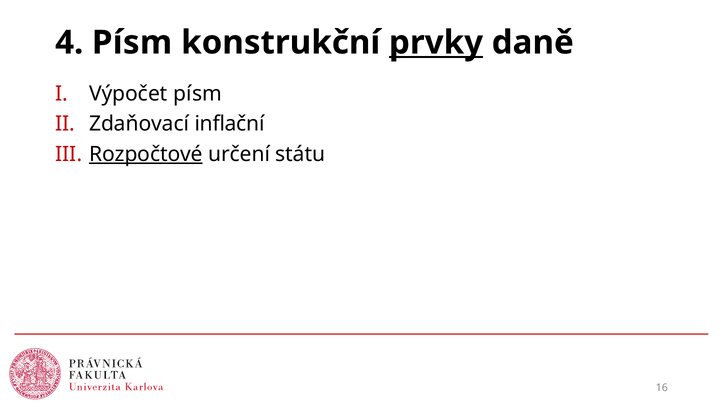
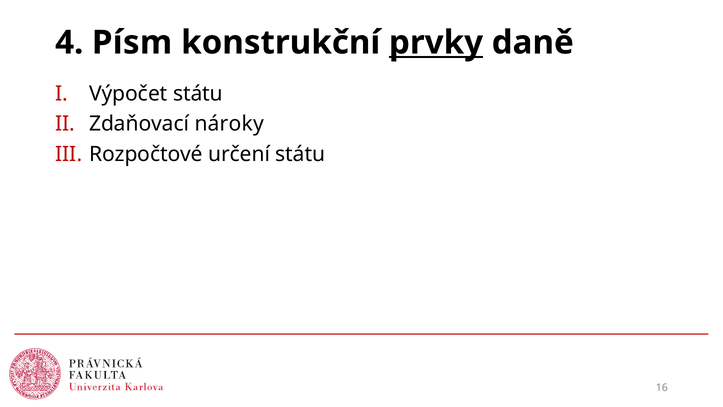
Výpočet písm: písm -> státu (198, 93)
inflační: inflační -> nároky (229, 124)
Rozpočtové underline: present -> none (146, 154)
